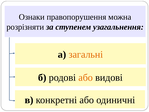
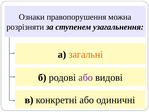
або colour: orange -> purple (86, 77)
